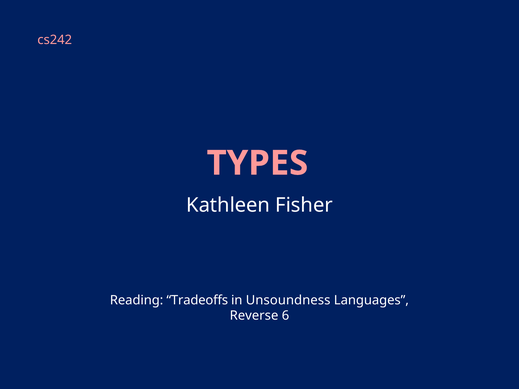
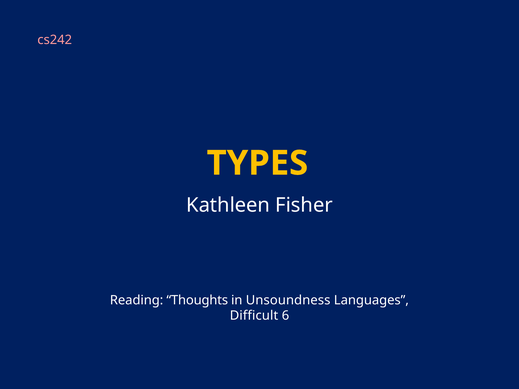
TYPES colour: pink -> yellow (257, 163)
Tradeoffs: Tradeoffs -> Thoughts (197, 300)
Reverse: Reverse -> Difficult (254, 316)
